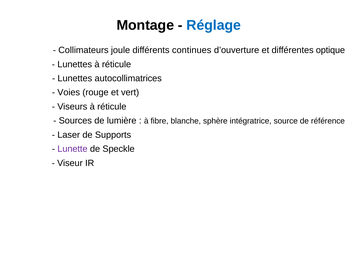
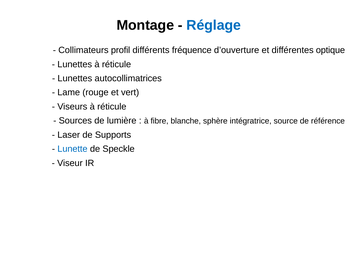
joule: joule -> profil (121, 50)
continues: continues -> fréquence (192, 50)
Voies: Voies -> Lame (69, 92)
Lunette colour: purple -> blue (72, 149)
